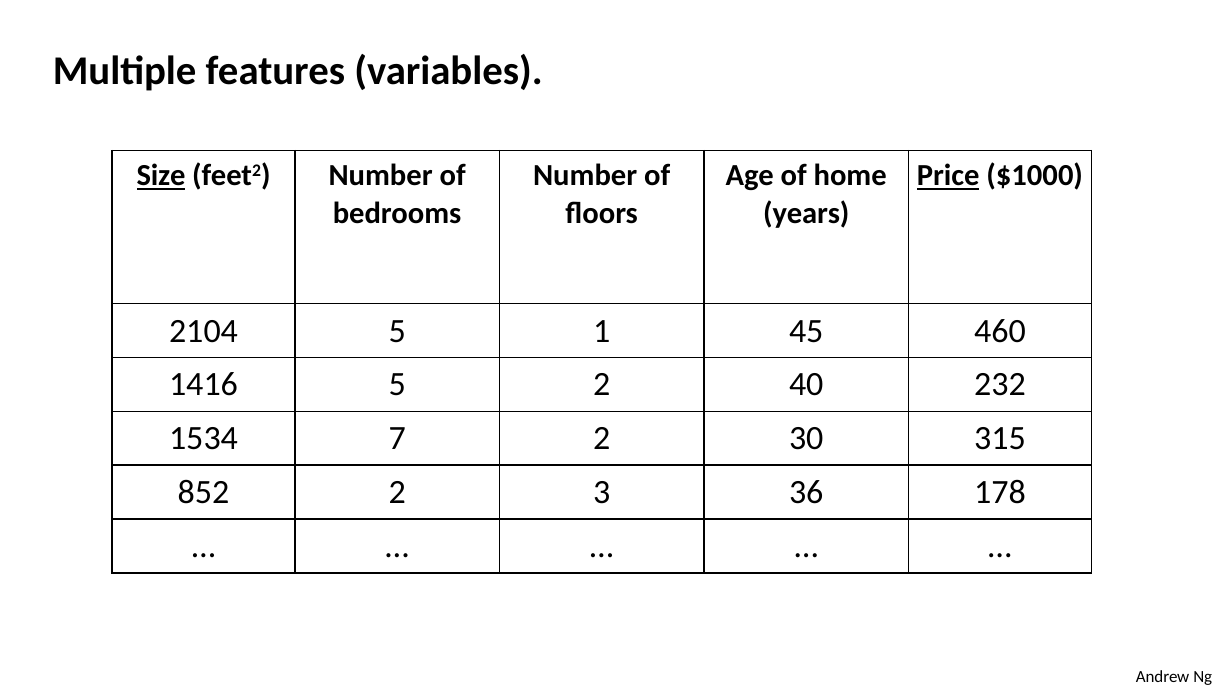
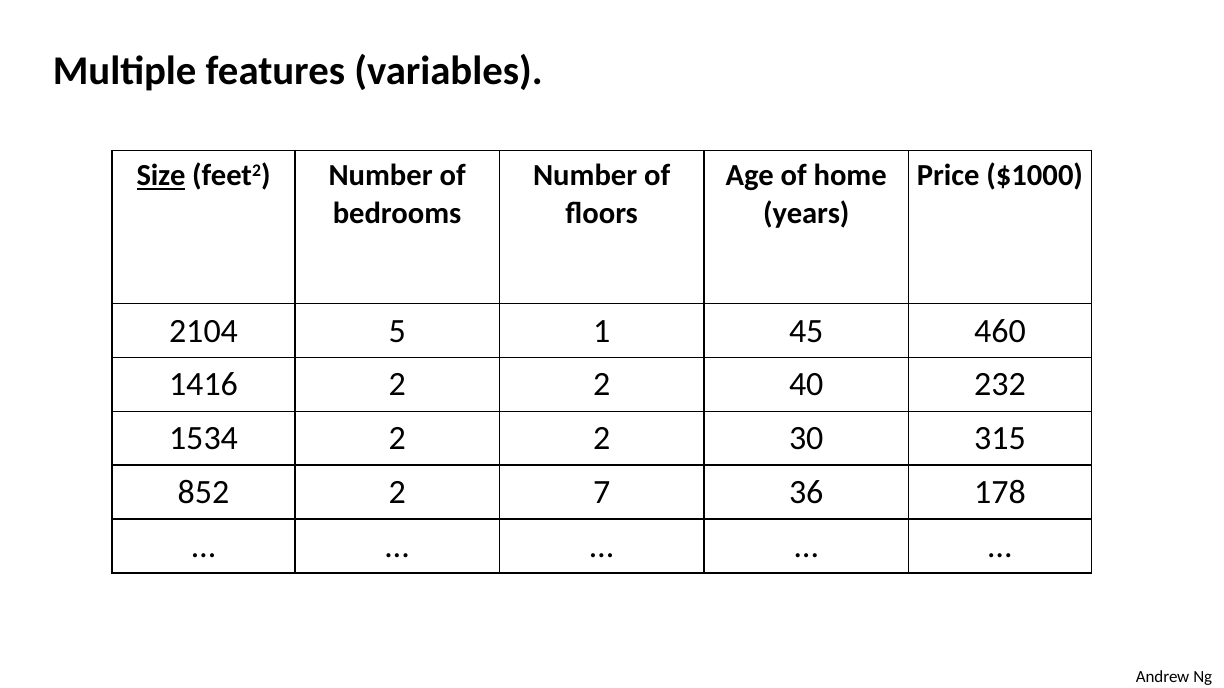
Price underline: present -> none (948, 176)
1416 5: 5 -> 2 (397, 385)
1534 7: 7 -> 2 (397, 439)
3: 3 -> 7 (602, 493)
